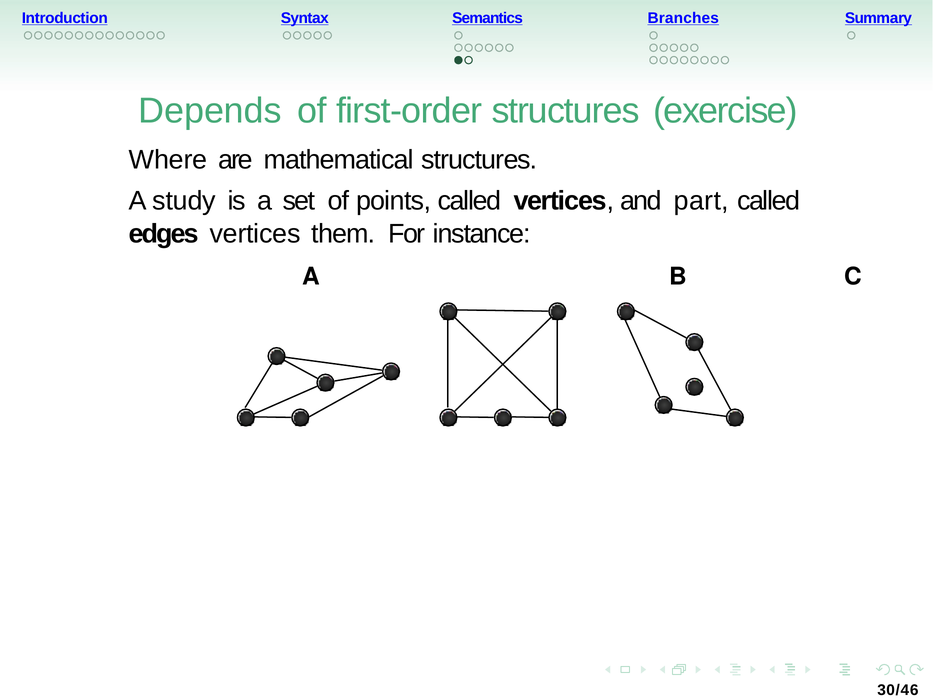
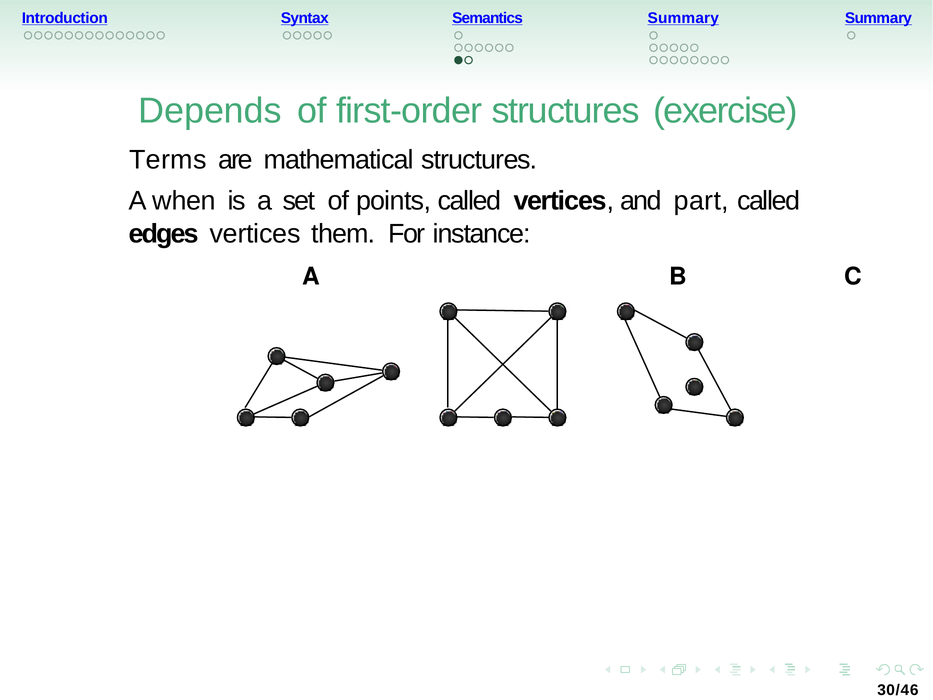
Semantics Branches: Branches -> Summary (683, 18)
Where: Where -> Terms (168, 160)
study: study -> when (184, 201)
